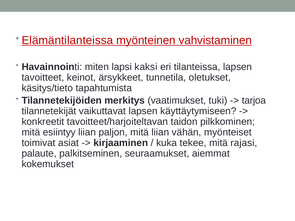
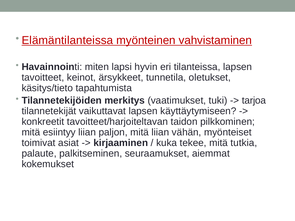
kaksi: kaksi -> hyvin (146, 67)
rajasi: rajasi -> tutkia (244, 143)
